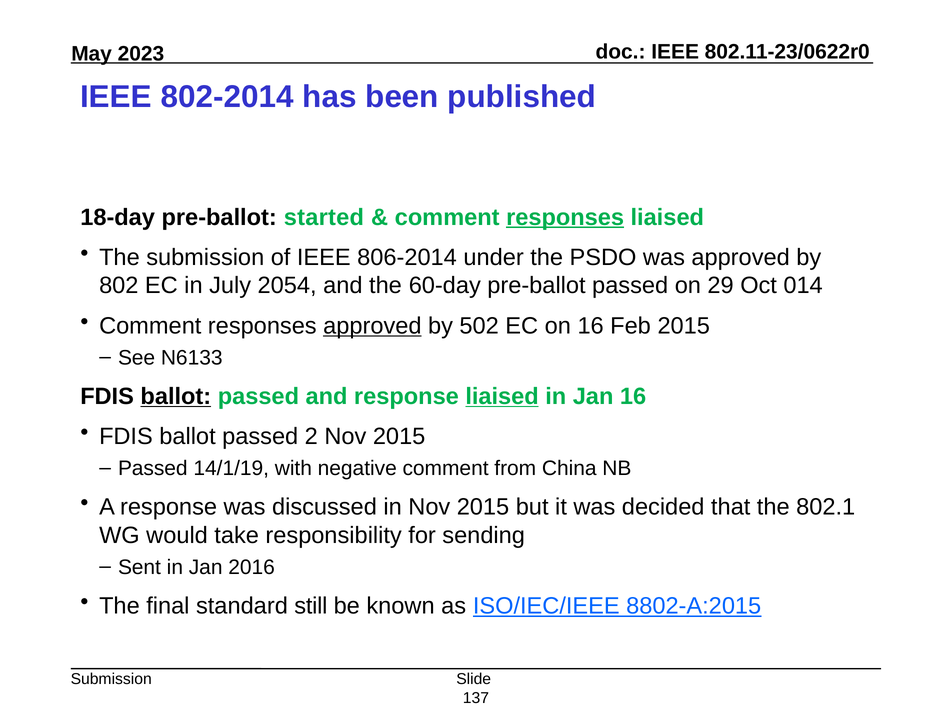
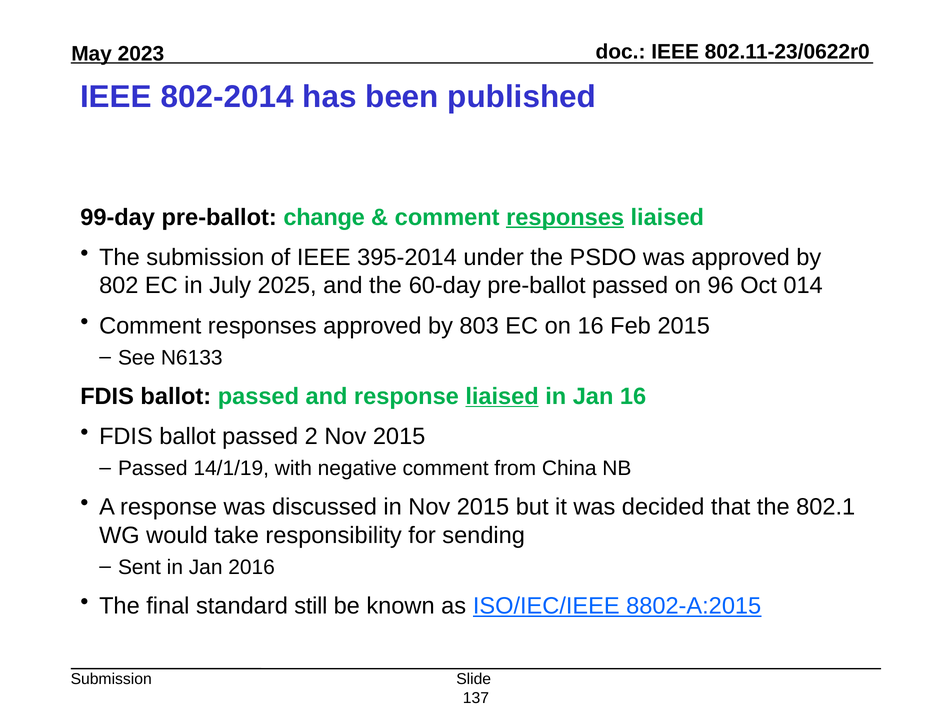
18-day: 18-day -> 99-day (118, 217)
started: started -> change (324, 217)
806-2014: 806-2014 -> 395-2014 (407, 257)
2054: 2054 -> 2025 (287, 286)
29: 29 -> 96 (721, 286)
approved underline: present -> none (372, 326)
502: 502 -> 803 (479, 326)
ballot underline: present -> none (176, 396)
